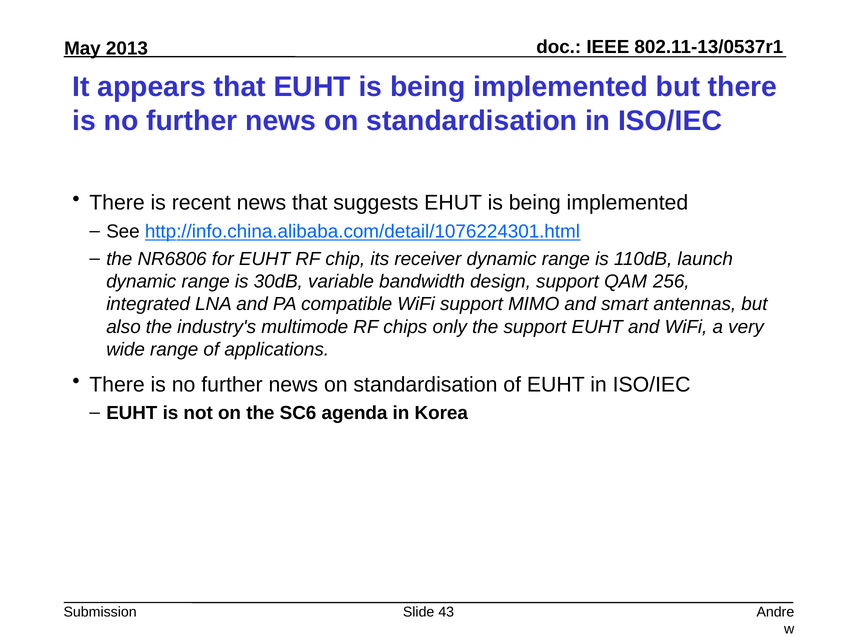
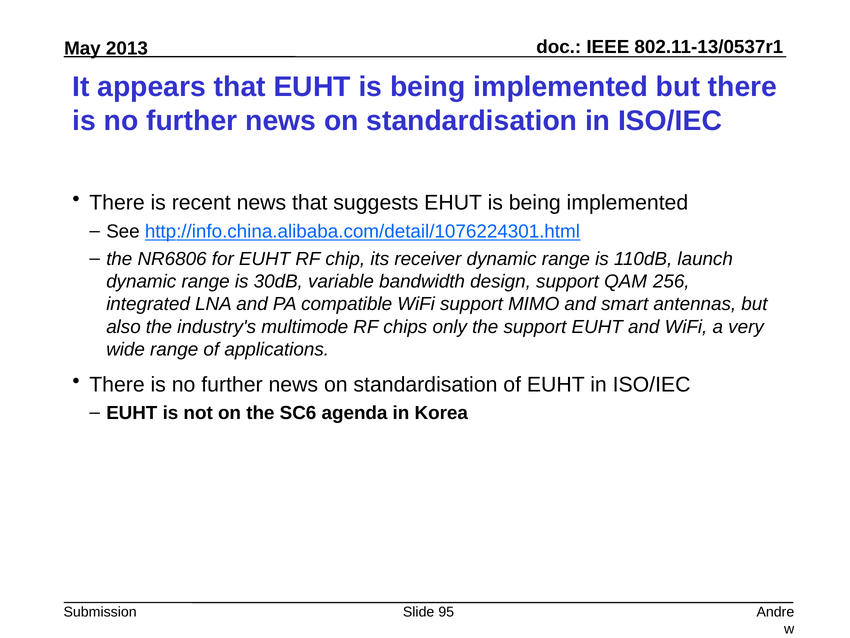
43: 43 -> 95 (446, 611)
